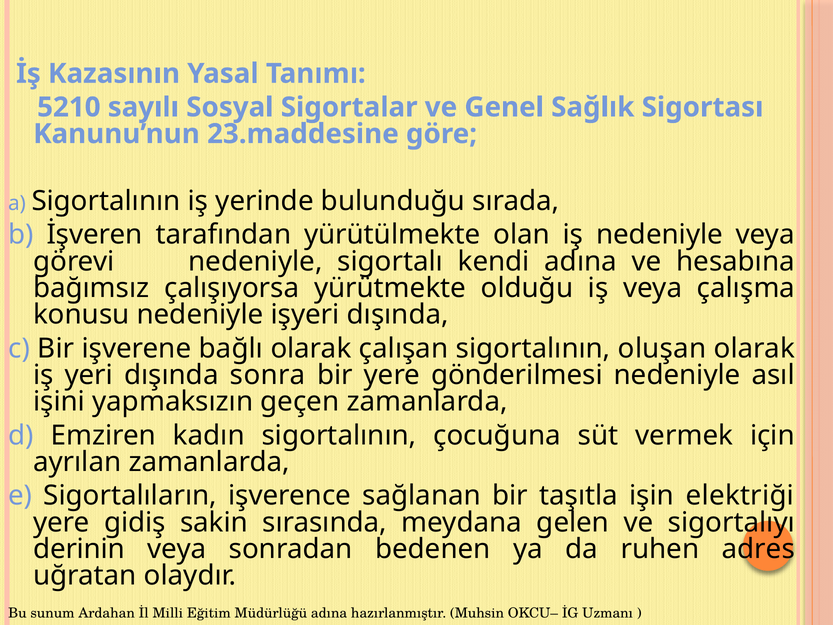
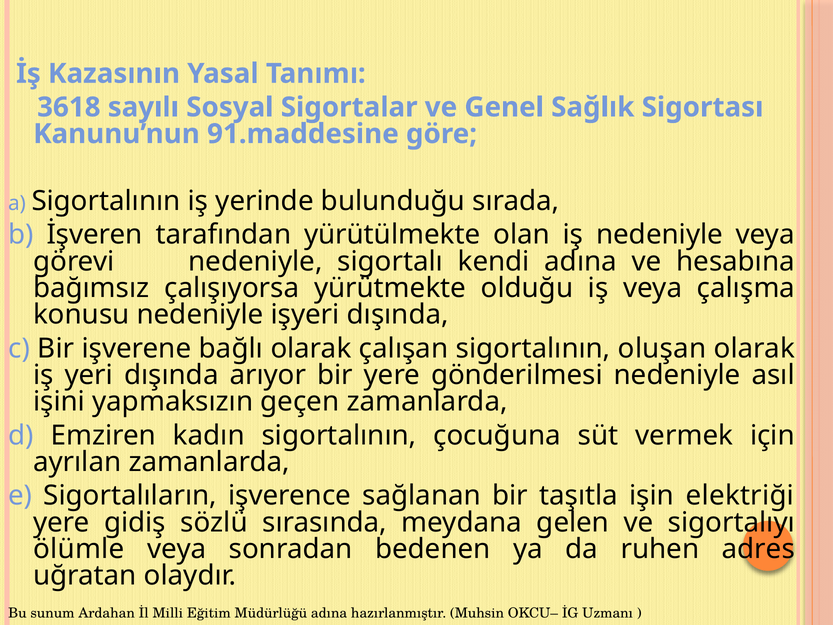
5210: 5210 -> 3618 (69, 107)
23.maddesine: 23.maddesine -> 91.maddesine (303, 134)
sonra: sonra -> arıyor (268, 375)
sakin: sakin -> sözlü (214, 522)
derinin: derinin -> ölümle (79, 549)
